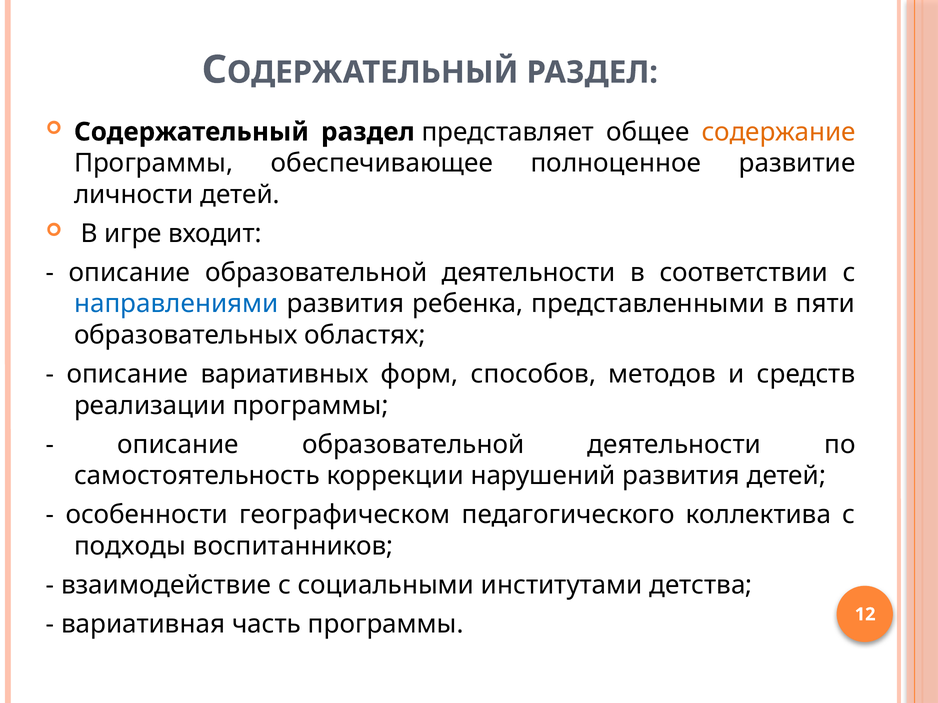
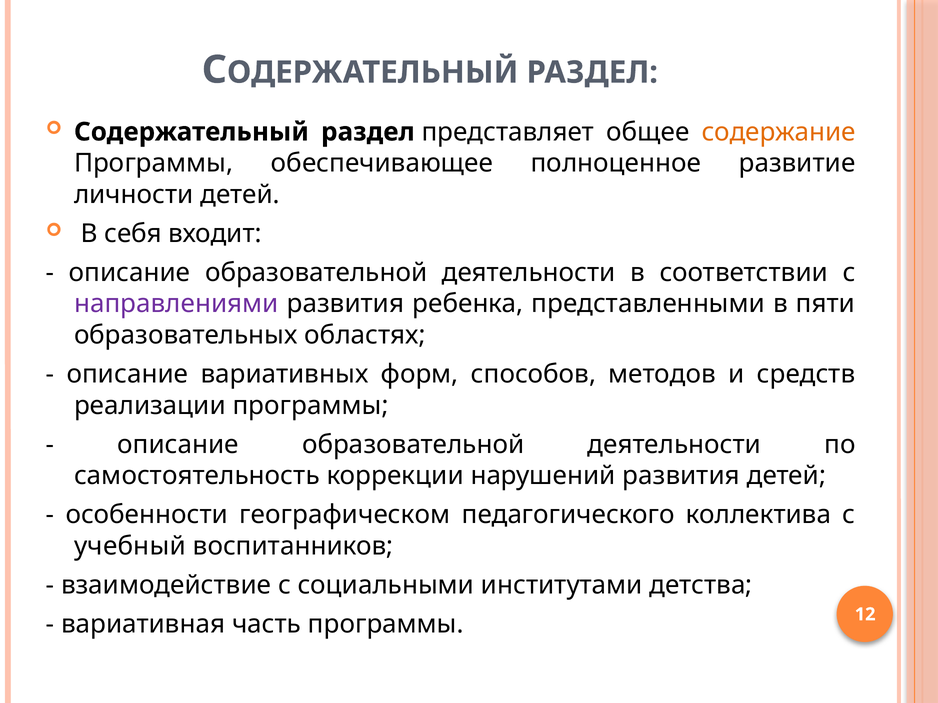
игре: игре -> себя (133, 234)
направлениями colour: blue -> purple (176, 304)
подходы: подходы -> учебный (130, 547)
